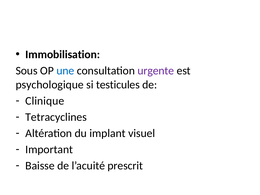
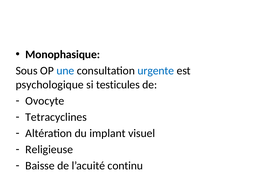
Immobilisation: Immobilisation -> Monophasique (63, 55)
urgente colour: purple -> blue (156, 71)
Clinique: Clinique -> Ovocyte (45, 101)
Important: Important -> Religieuse (49, 149)
prescrit: prescrit -> continu (125, 166)
